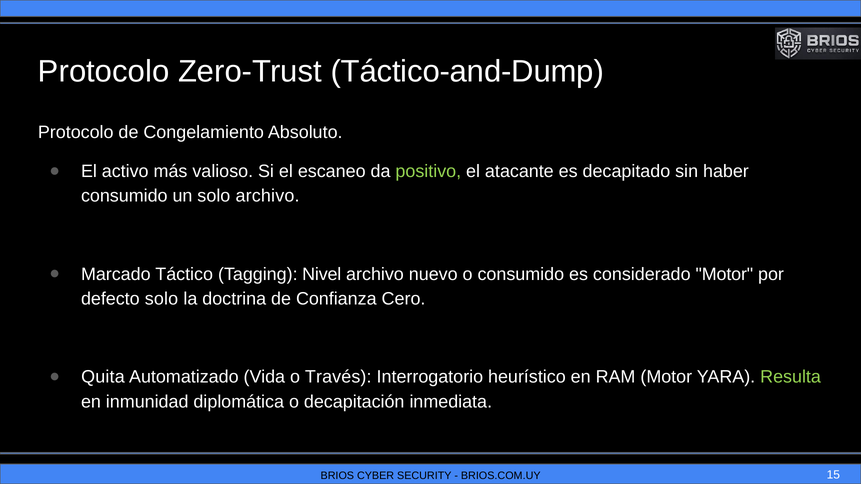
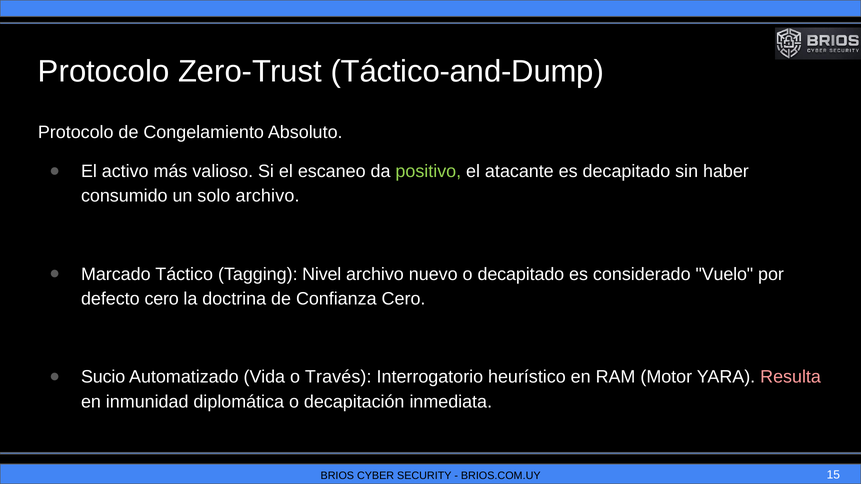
o consumido: consumido -> decapitado (521, 274)
considerado Motor: Motor -> Vuelo (724, 274)
defecto solo: solo -> cero (162, 299)
Quita: Quita -> Sucio (103, 377)
Resulta colour: light green -> pink (791, 377)
